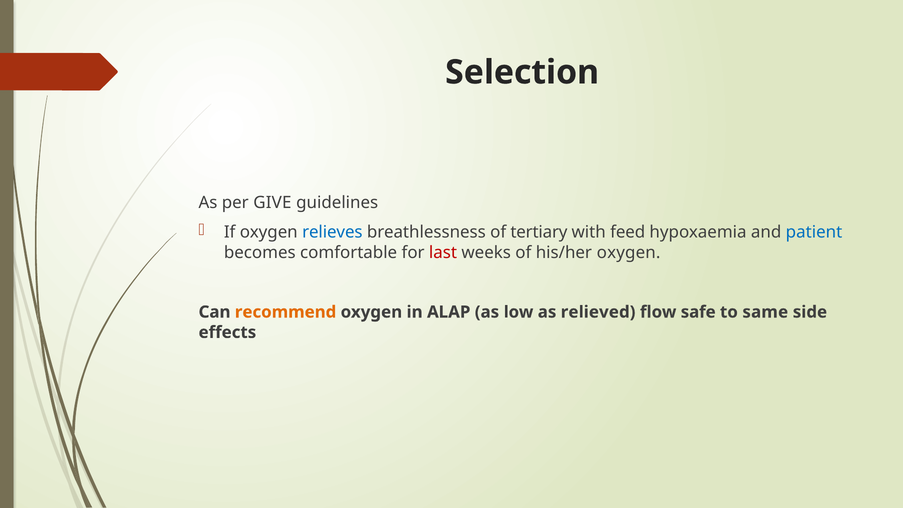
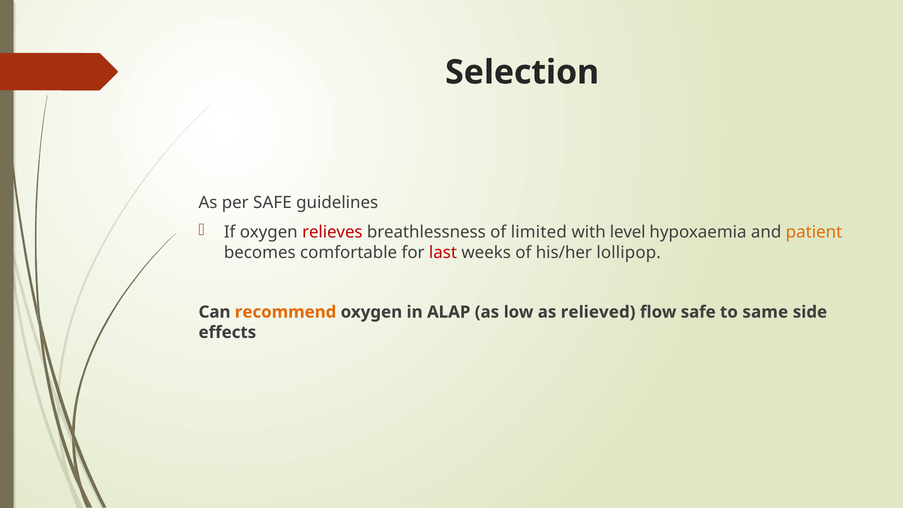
per GIVE: GIVE -> SAFE (272, 202)
relieves colour: blue -> red (332, 232)
tertiary: tertiary -> limited (539, 232)
feed: feed -> level (628, 232)
patient colour: blue -> orange (814, 232)
his/her oxygen: oxygen -> lollipop (629, 253)
